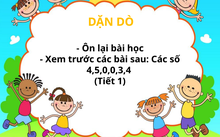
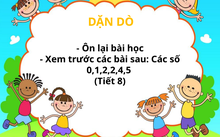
4,5,0,0,3,4: 4,5,0,0,3,4 -> 0,1,2,2,4,5 (109, 71)
1: 1 -> 8 (121, 82)
